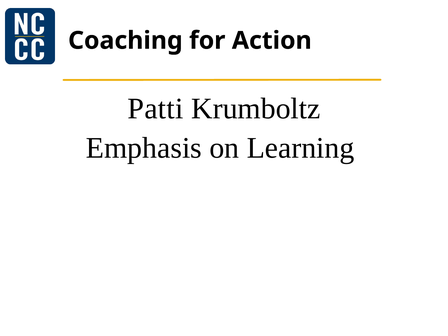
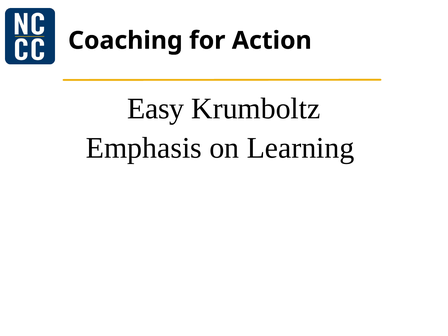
Patti: Patti -> Easy (156, 109)
